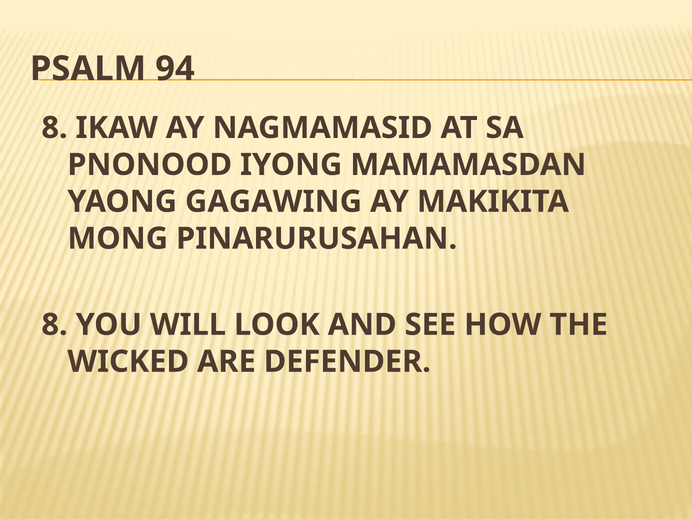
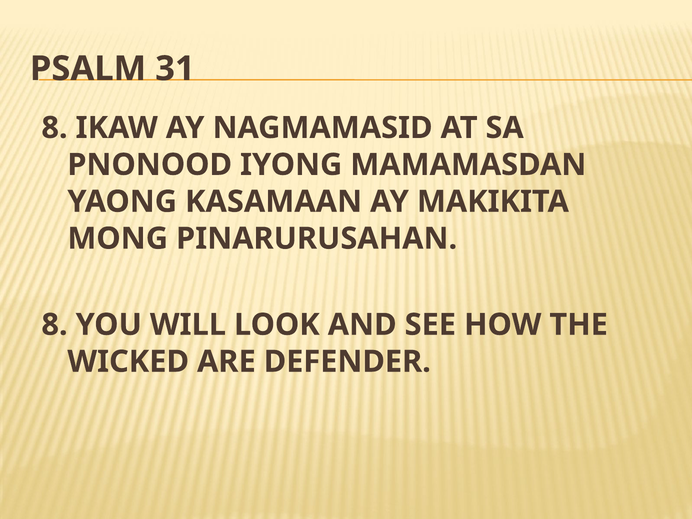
94: 94 -> 31 (175, 69)
GAGAWING: GAGAWING -> KASAMAAN (274, 202)
